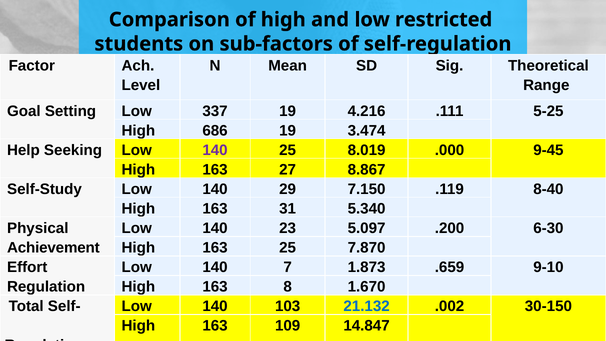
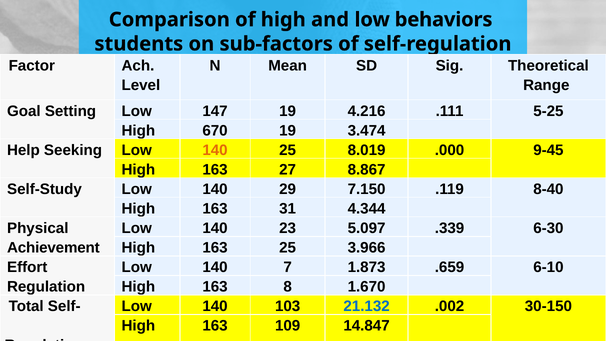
restricted: restricted -> behaviors (444, 20)
337: 337 -> 147 (215, 111)
686: 686 -> 670 (215, 130)
140 colour: purple -> orange (215, 150)
5.340: 5.340 -> 4.344 (367, 209)
.200: .200 -> .339 (450, 228)
7.870: 7.870 -> 3.966 (367, 248)
9-10: 9-10 -> 6-10 (548, 267)
